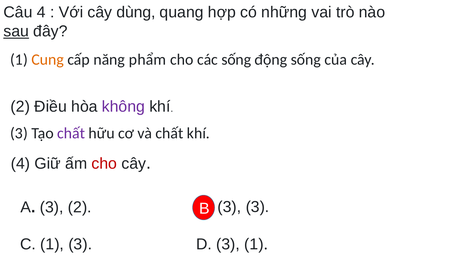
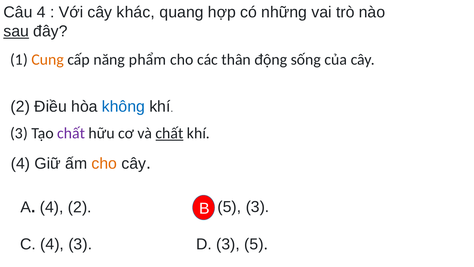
dùng: dùng -> khác (136, 12)
các sống: sống -> thân (236, 59)
không colour: purple -> blue (123, 106)
chất underline: none -> present (169, 133)
cho colour: red -> orange (104, 163)
A 3: 3 -> 4 (52, 207)
3: 3 -> 5 (229, 207)
C 1: 1 -> 4 (52, 244)
3 1: 1 -> 5 (254, 244)
